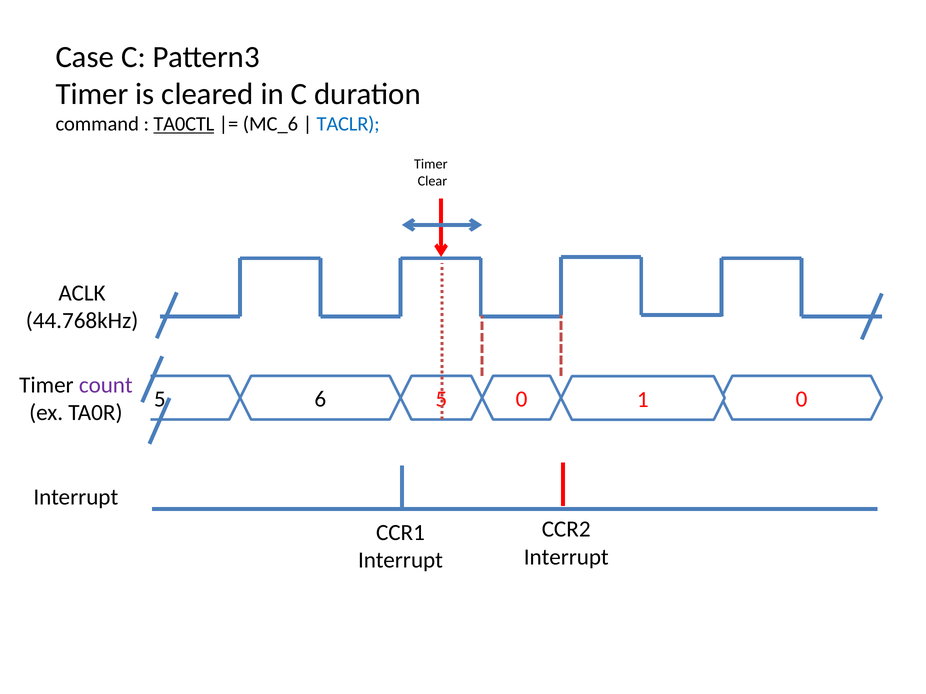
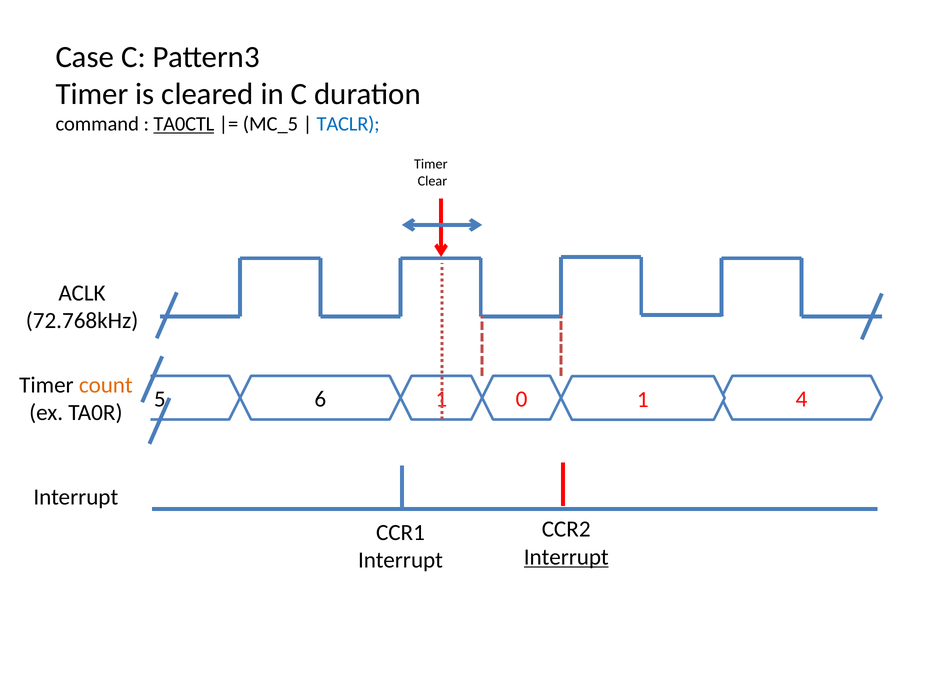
MC_6: MC_6 -> MC_5 (270, 124)
44.768kHz: 44.768kHz -> 72.768kHz (82, 321)
count colour: purple -> orange (106, 385)
6 5: 5 -> 1 (441, 400)
0 0: 0 -> 4 (802, 400)
Interrupt underline: none -> present (566, 557)
